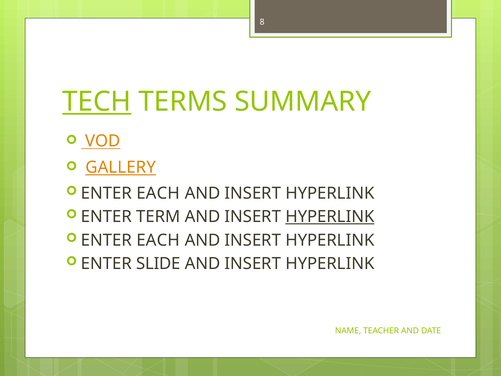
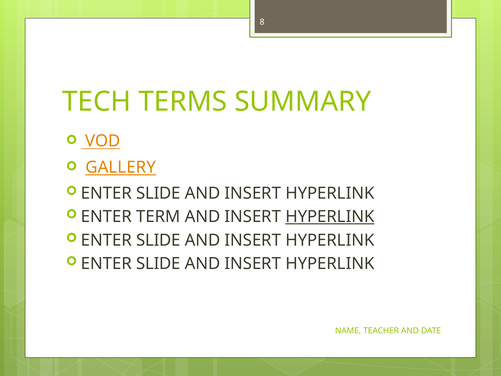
TECH underline: present -> none (97, 102)
EACH: EACH -> SLIDE (158, 193)
EACH: EACH -> SLIDE (158, 240)
